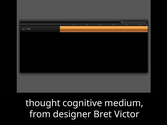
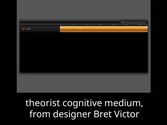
thought: thought -> theorist (43, 103)
